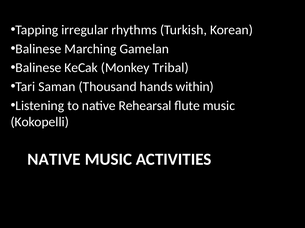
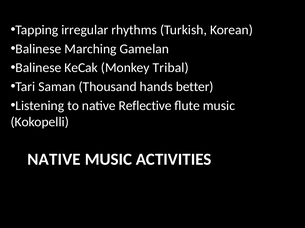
within: within -> better (195, 87)
Rehearsal: Rehearsal -> Reflective (145, 106)
